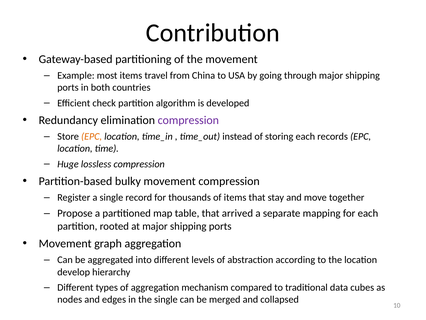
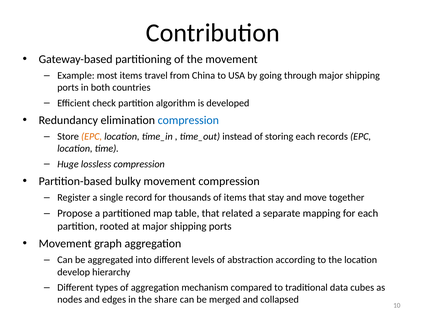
compression colour: purple -> blue (188, 120)
arrived: arrived -> related (237, 213)
the single: single -> share (166, 299)
